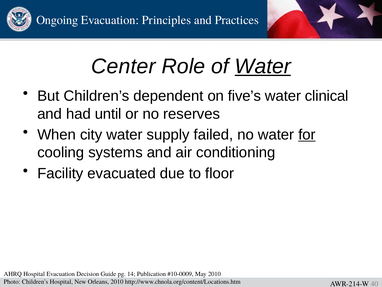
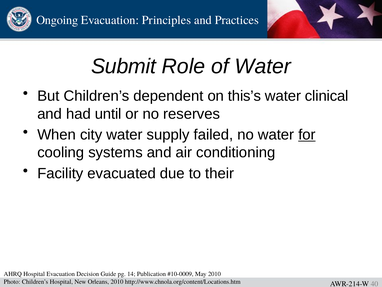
Center: Center -> Submit (124, 66)
Water underline: present -> none (263, 66)
five’s: five’s -> this’s (245, 96)
floor: floor -> their (220, 173)
